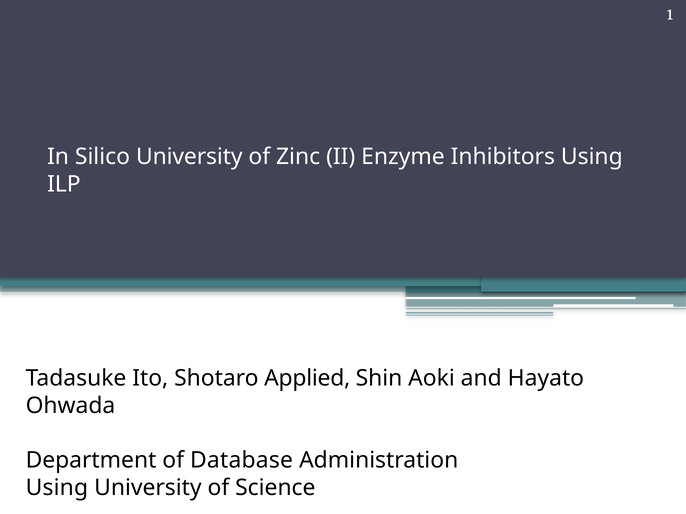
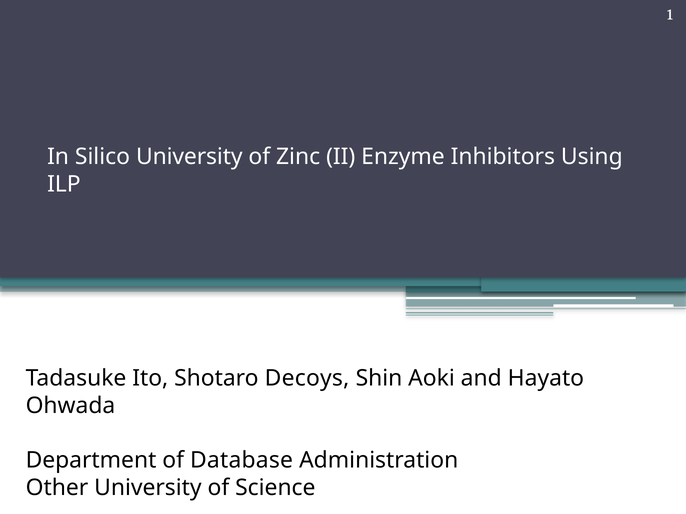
Applied: Applied -> Decoys (307, 379)
Using: Using -> Other (57, 488)
